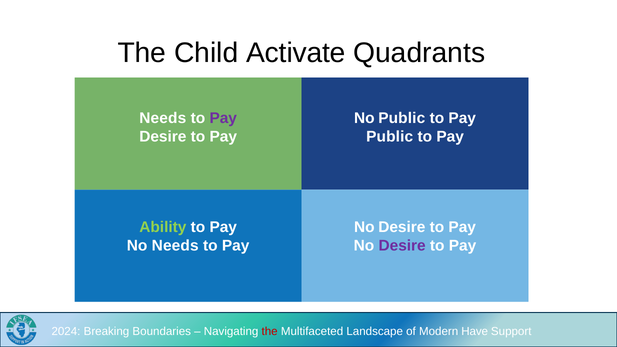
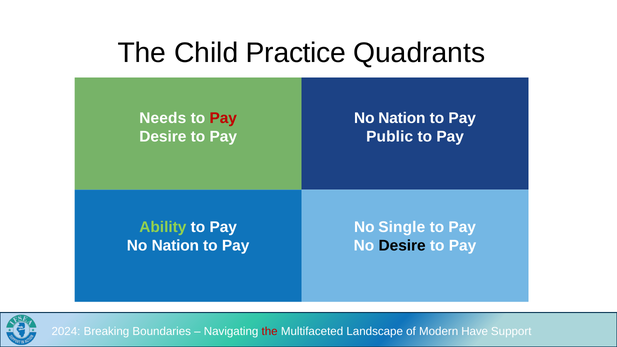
Activate: Activate -> Practice (296, 53)
Pay colour: purple -> red (223, 118)
Public: Public -> Nation (402, 118)
Desire: Desire -> Single (402, 227)
Needs: Needs -> Nation (175, 246)
Desire colour: purple -> black (402, 246)
